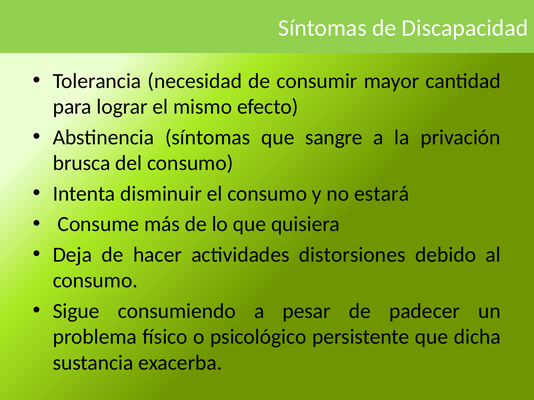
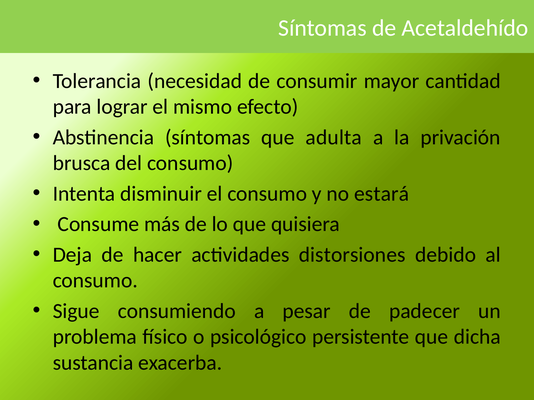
Discapacidad: Discapacidad -> Acetaldehído (465, 28)
sangre: sangre -> adulta (334, 138)
